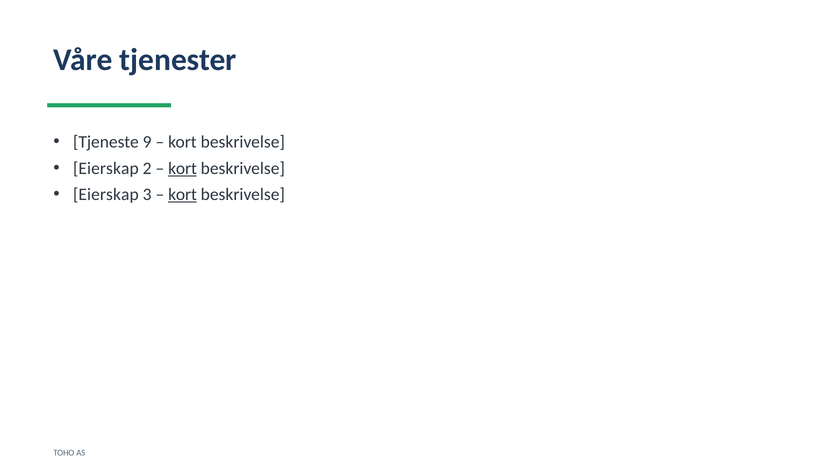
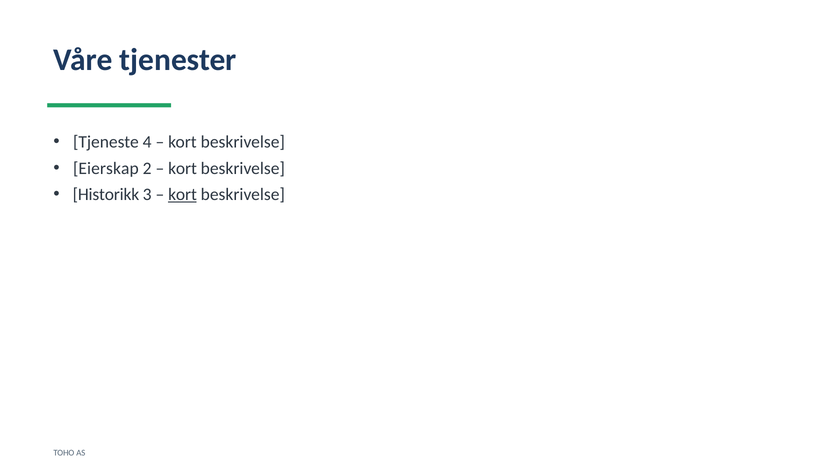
9: 9 -> 4 (147, 142)
kort underline: present -> none (183, 168)
Eierskap: Eierskap -> Historikk (106, 195)
